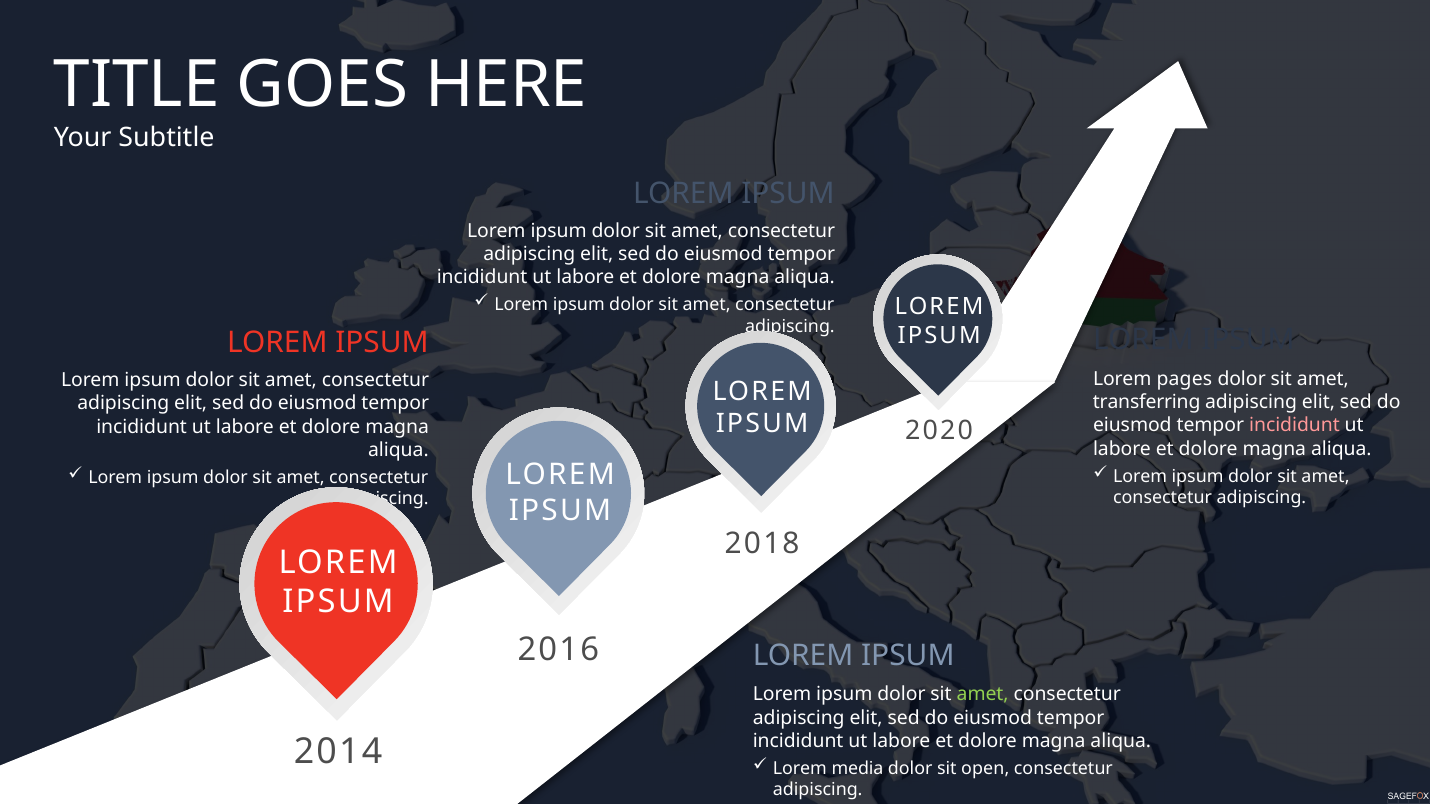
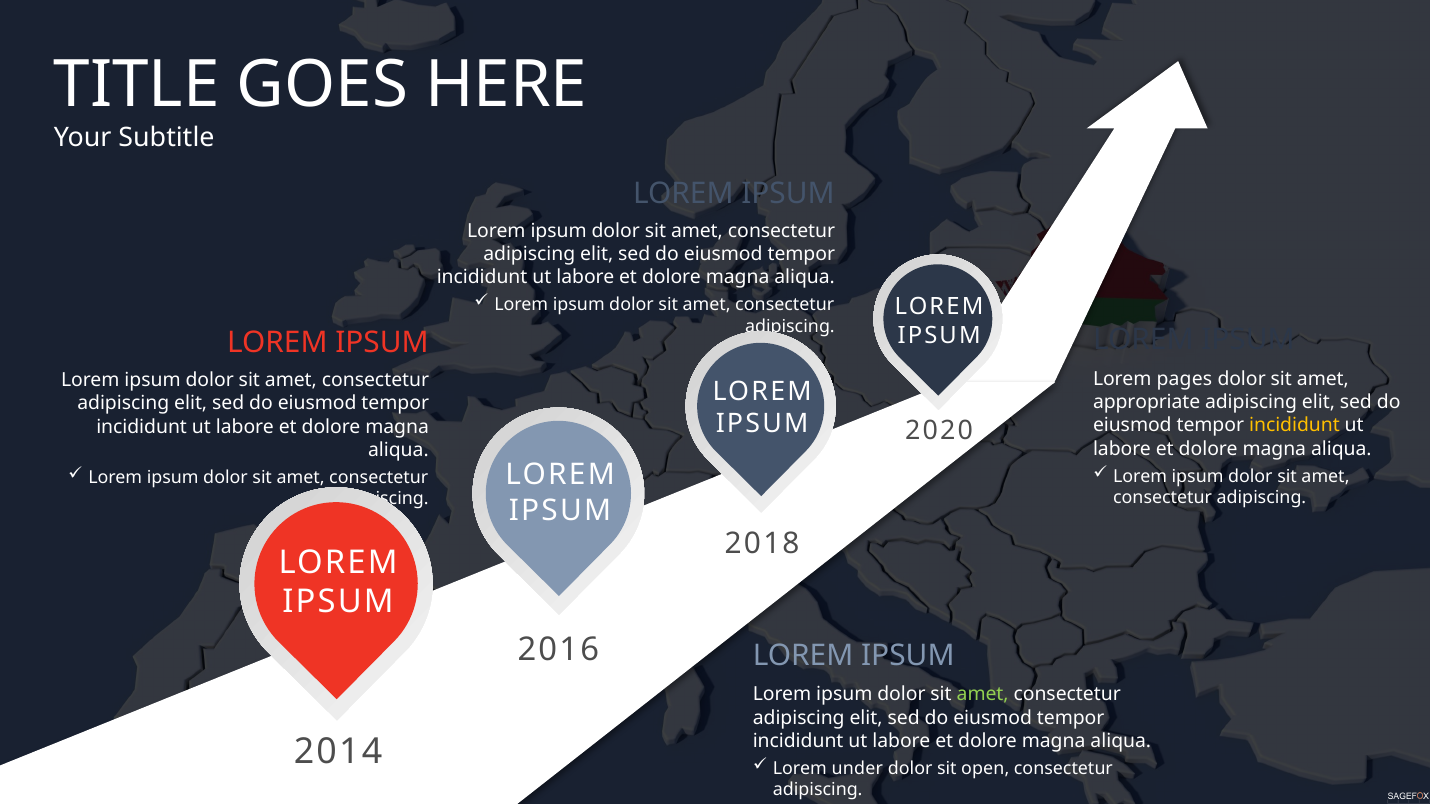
transferring: transferring -> appropriate (1147, 403)
incididunt colour: pink -> yellow (1294, 426)
media: media -> under (857, 769)
